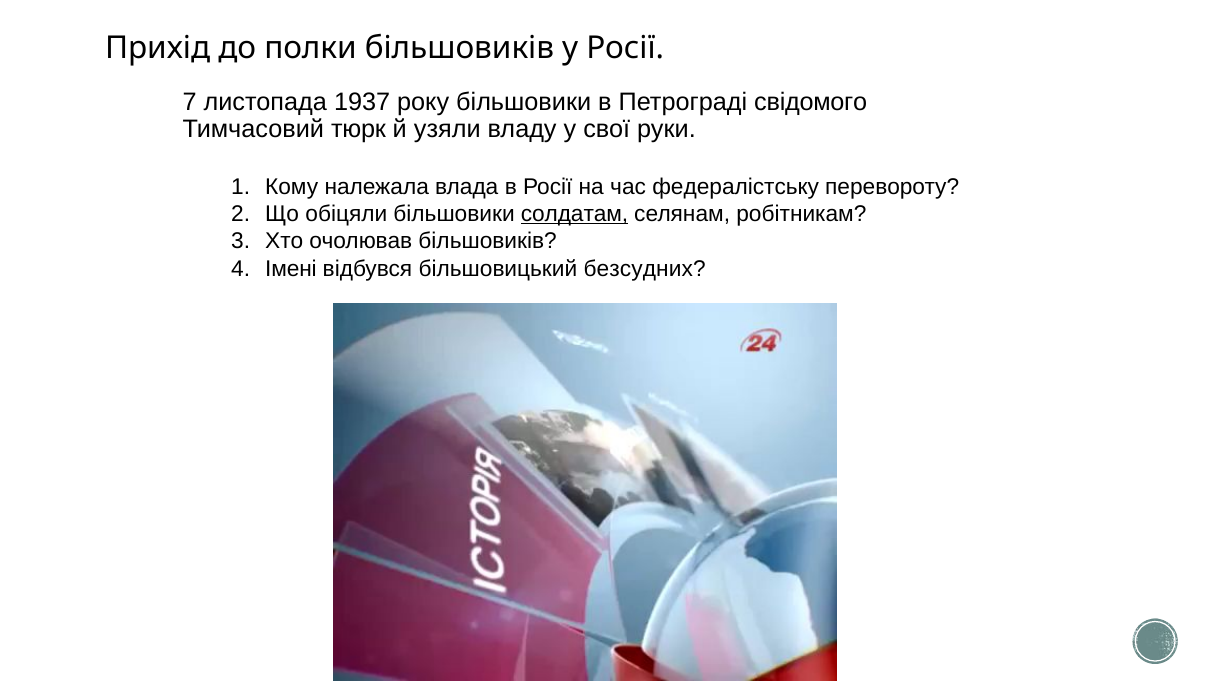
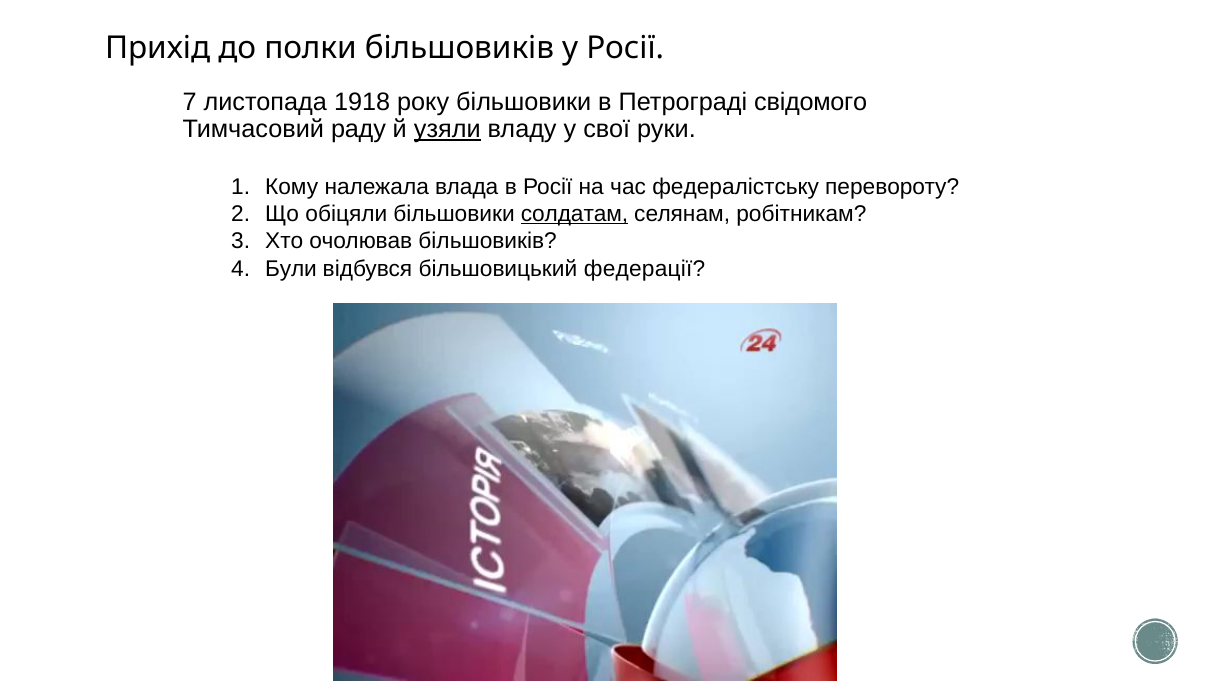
1937: 1937 -> 1918 (362, 102)
тюрк: тюрк -> раду (358, 129)
узяли underline: none -> present (447, 129)
Імені: Імені -> Були (291, 269)
безсудних: безсудних -> федерації (645, 269)
